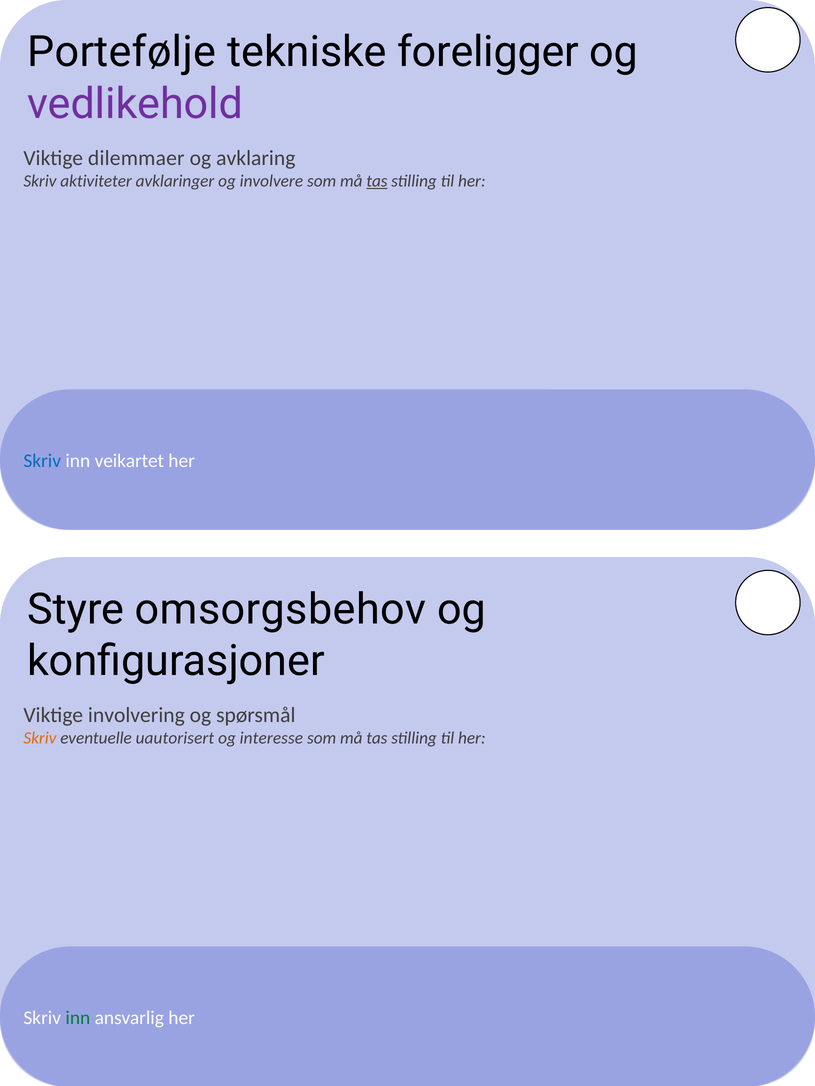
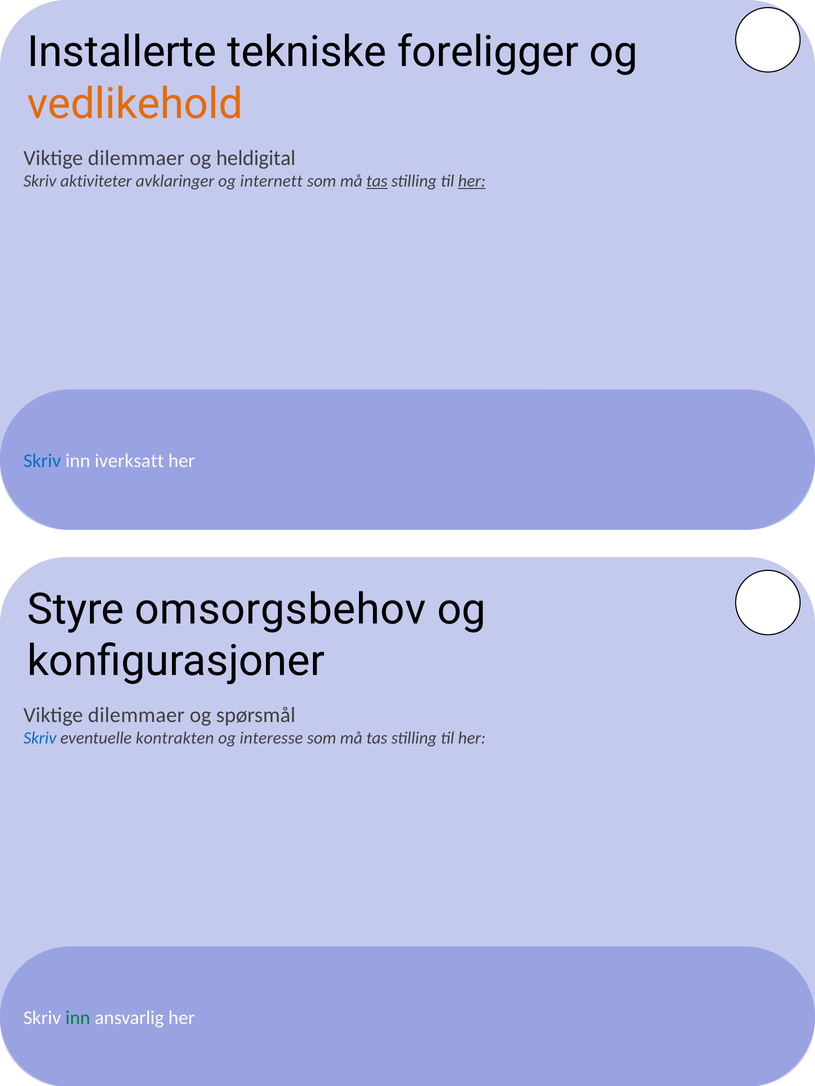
Portefølje: Portefølje -> Installerte (122, 52)
vedlikehold colour: purple -> orange (135, 104)
avklaring: avklaring -> heldigital (256, 158)
involvere: involvere -> internett (271, 181)
her underline: none -> present (472, 181)
veikartet: veikartet -> iverksatt (129, 461)
involvering: involvering -> dilemmaer (136, 716)
Skriv colour: orange -> blue (40, 739)
uautorisert: uautorisert -> kontrakten (175, 739)
